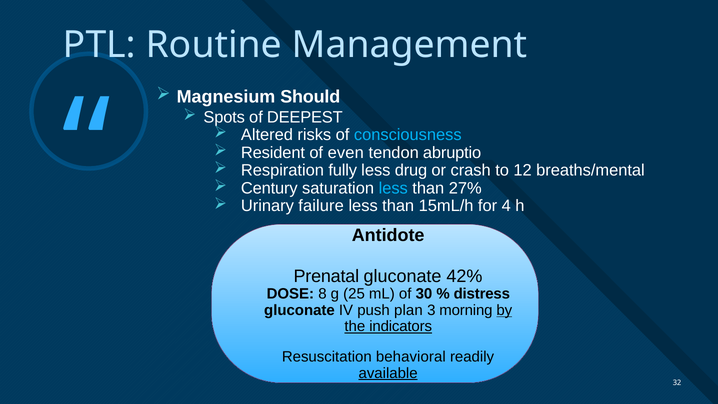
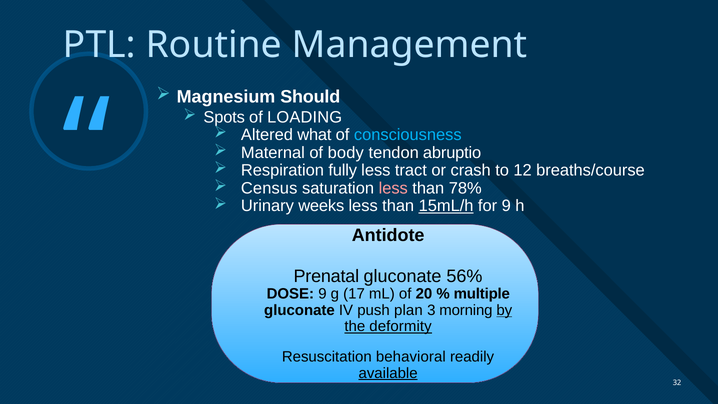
DEEPEST: DEEPEST -> LOADING (305, 117)
risks: risks -> what (314, 135)
Resident: Resident -> Maternal (273, 153)
even: even -> body (346, 153)
drug: drug -> tract (411, 170)
breaths/mental: breaths/mental -> breaths/course (590, 170)
Century: Century -> Census (269, 188)
less colour: light blue -> pink (393, 188)
27%: 27% -> 78% (465, 188)
failure: failure -> weeks (321, 206)
15mL/h underline: none -> present (446, 206)
for 4: 4 -> 9 (506, 206)
42%: 42% -> 56% (464, 276)
DOSE 8: 8 -> 9 (322, 294)
25: 25 -> 17 (354, 294)
30: 30 -> 20 (424, 294)
distress: distress -> multiple (482, 294)
indicators: indicators -> deformity (401, 326)
